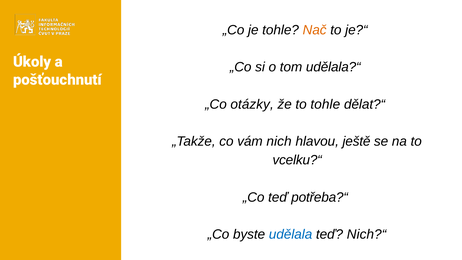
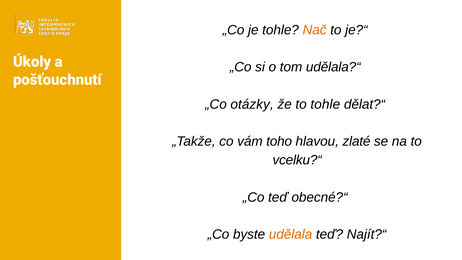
nich: nich -> toho (279, 141)
ještě: ještě -> zlaté (356, 141)
potřeba?“: potřeba?“ -> obecné?“ (320, 197)
udělala colour: blue -> orange (291, 234)
Nich?“: Nich?“ -> Najít?“ (367, 234)
